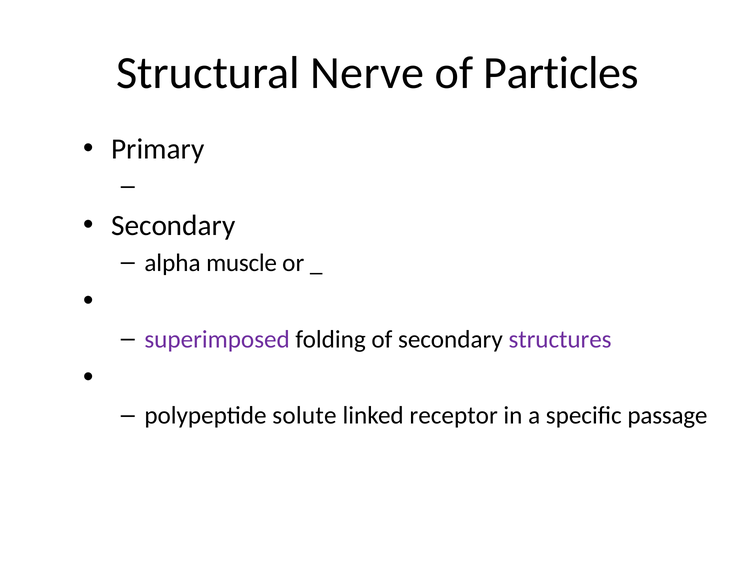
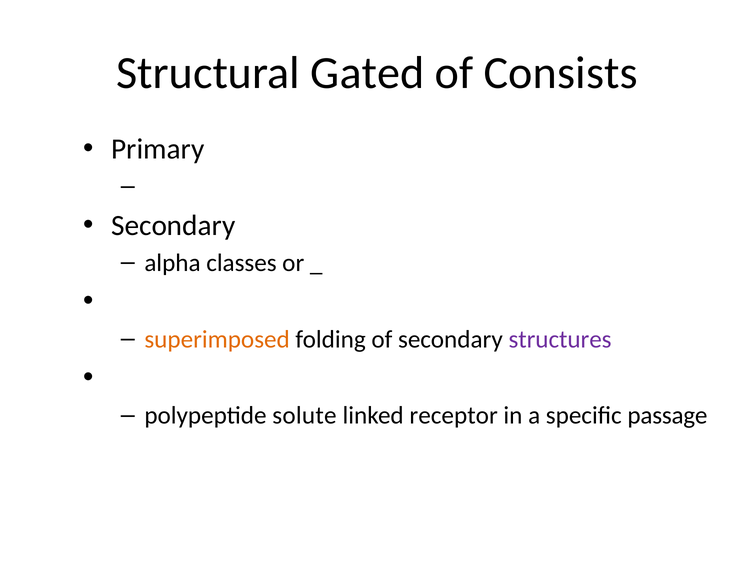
Nerve: Nerve -> Gated (367, 73)
Particles: Particles -> Consists (561, 73)
muscle: muscle -> classes (241, 263)
superimposed colour: purple -> orange (217, 339)
